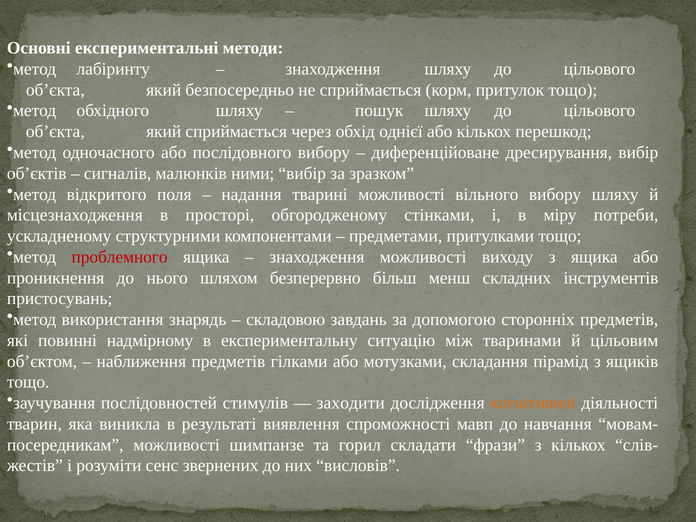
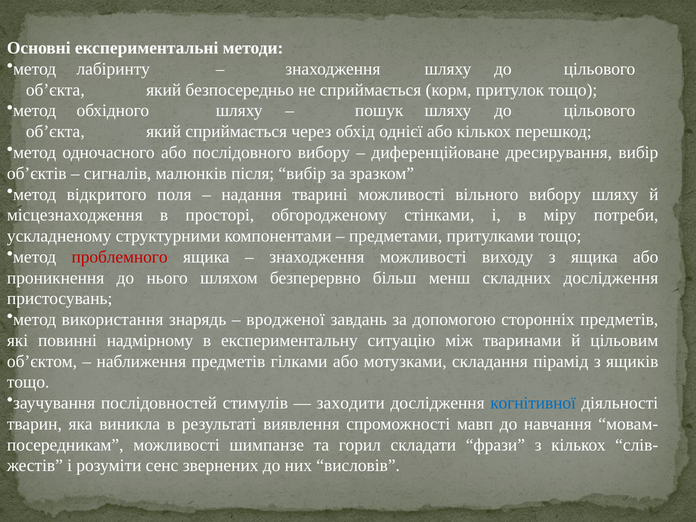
ними: ними -> пiсля (253, 173)
складних інструментів: інструментів -> дослідження (611, 278)
складовою: складовою -> вродженої (286, 320)
когнітивної colour: orange -> blue (533, 403)
